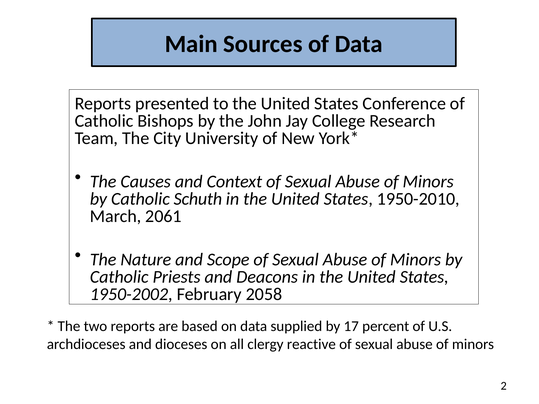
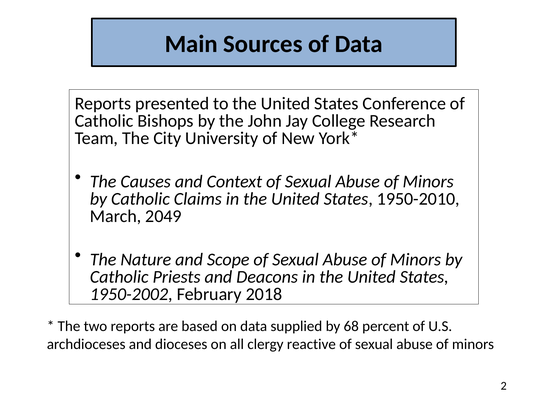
Schuth: Schuth -> Claims (198, 199)
2061: 2061 -> 2049 (163, 216)
2058: 2058 -> 2018 (264, 294)
17: 17 -> 68 (351, 326)
